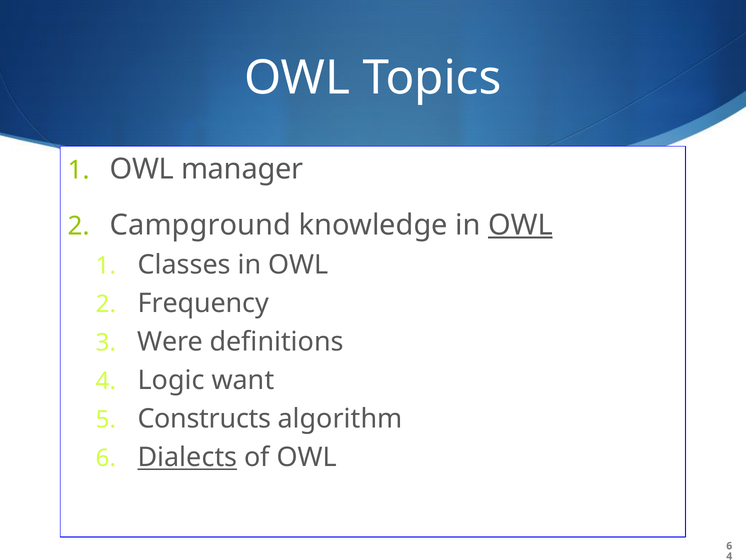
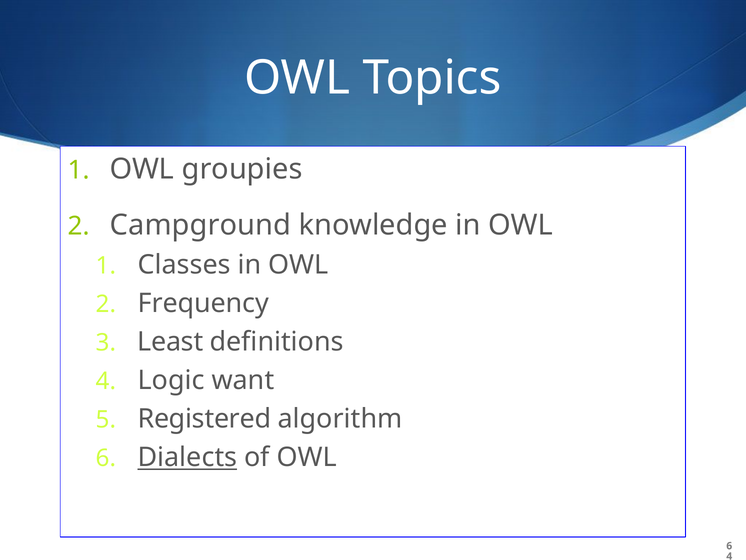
manager: manager -> groupies (242, 169)
OWL underline: present -> none (520, 225)
Were: Were -> Least (170, 342)
Constructs: Constructs -> Registered (204, 419)
